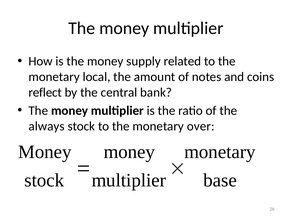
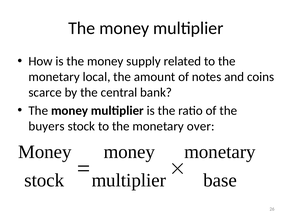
reflect: reflect -> scarce (45, 92)
always: always -> buyers (47, 126)
